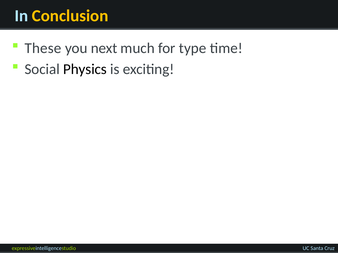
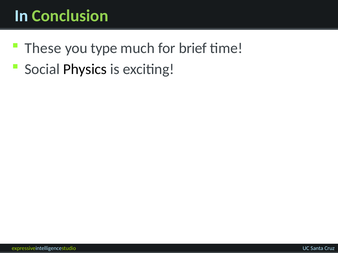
Conclusion colour: yellow -> light green (70, 16)
next: next -> type (104, 48)
type: type -> brief (193, 48)
